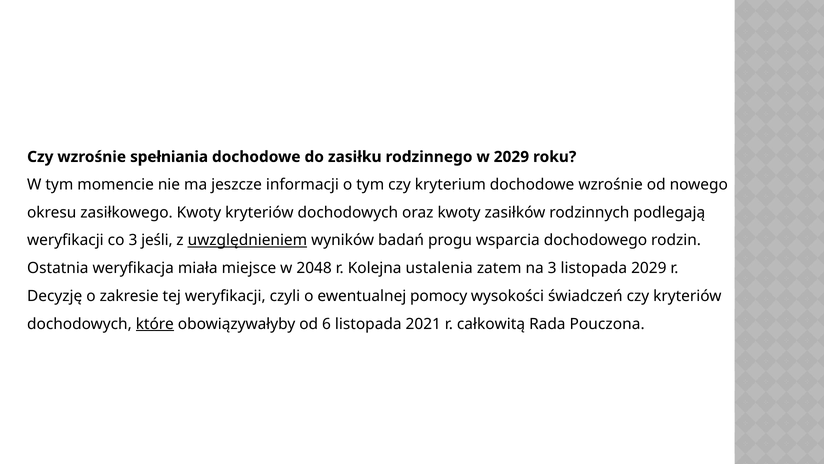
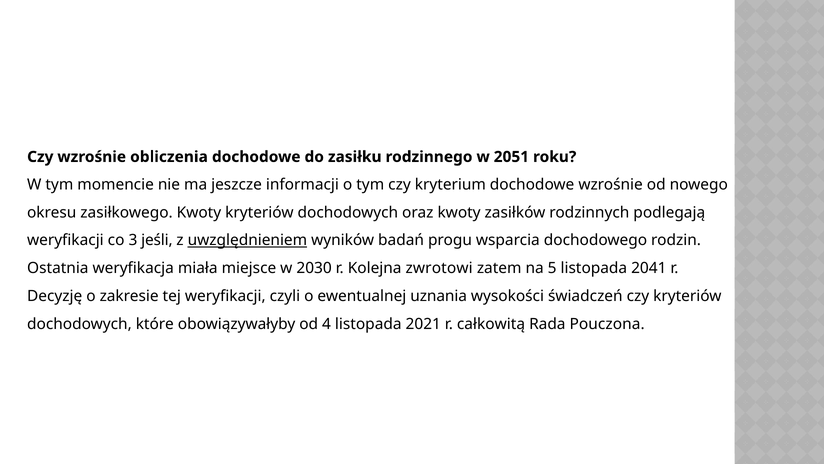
spełniania: spełniania -> obliczenia (169, 157)
w 2029: 2029 -> 2051 (511, 157)
2048: 2048 -> 2030 (314, 268)
ustalenia: ustalenia -> zwrotowi (439, 268)
na 3: 3 -> 5 (552, 268)
listopada 2029: 2029 -> 2041 (649, 268)
pomocy: pomocy -> uznania (439, 296)
które underline: present -> none (155, 324)
6: 6 -> 4 (327, 324)
